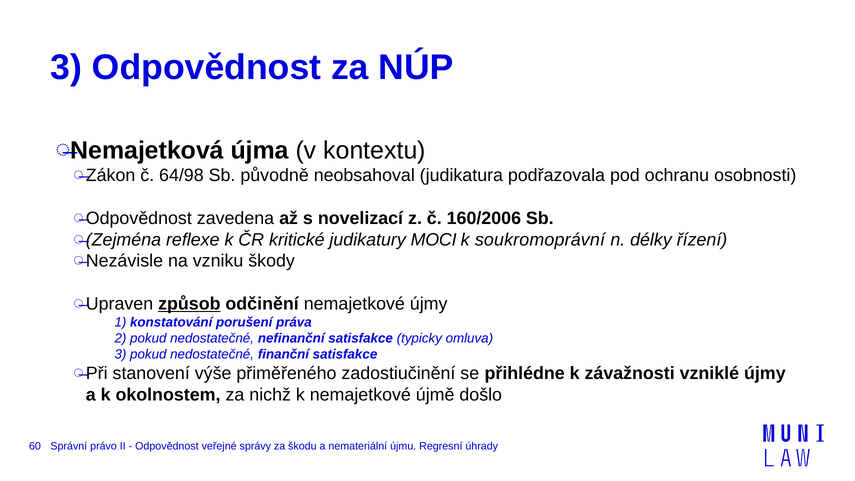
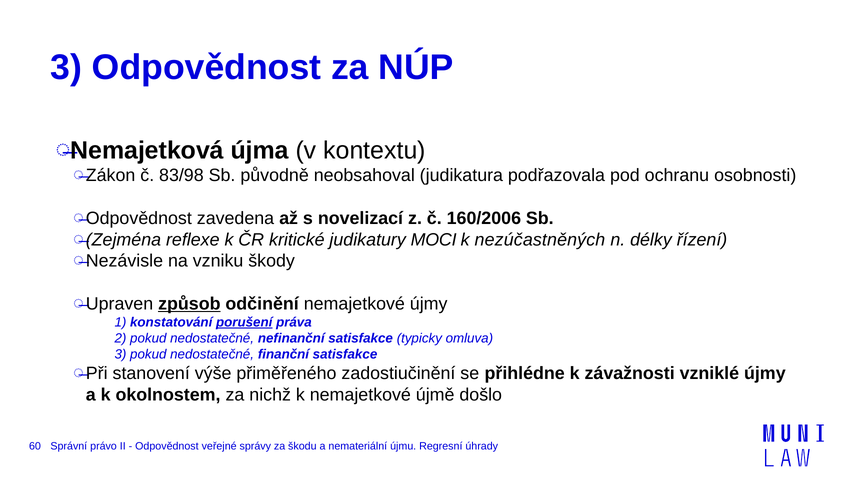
64/98: 64/98 -> 83/98 (181, 176)
soukromoprávní: soukromoprávní -> nezúčastněných (540, 240)
porušení underline: none -> present (244, 322)
